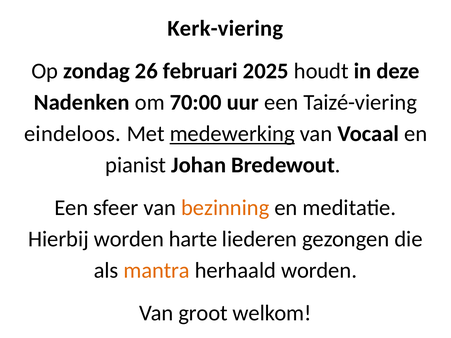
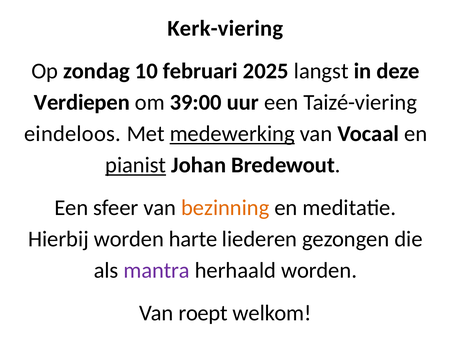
26: 26 -> 10 (146, 71)
houdt: houdt -> langst (321, 71)
Nadenken: Nadenken -> Verdiepen (82, 103)
70:00: 70:00 -> 39:00 (196, 103)
pianist underline: none -> present (136, 165)
mantra colour: orange -> purple (157, 271)
groot: groot -> roept (203, 313)
